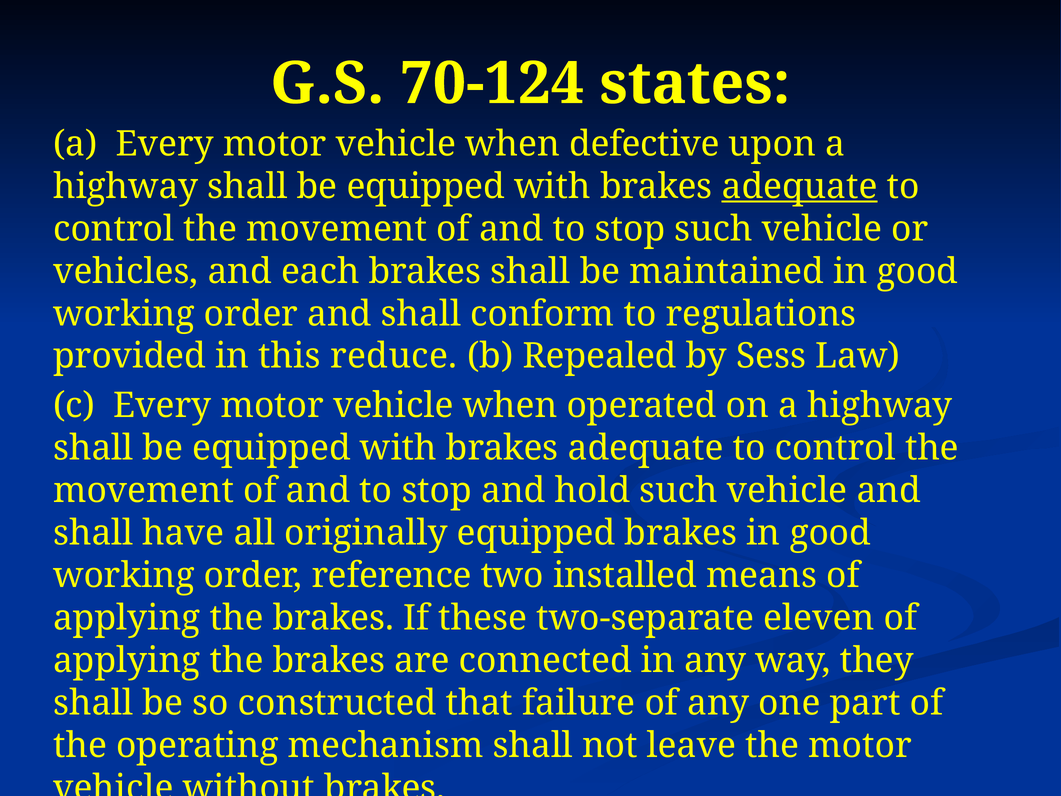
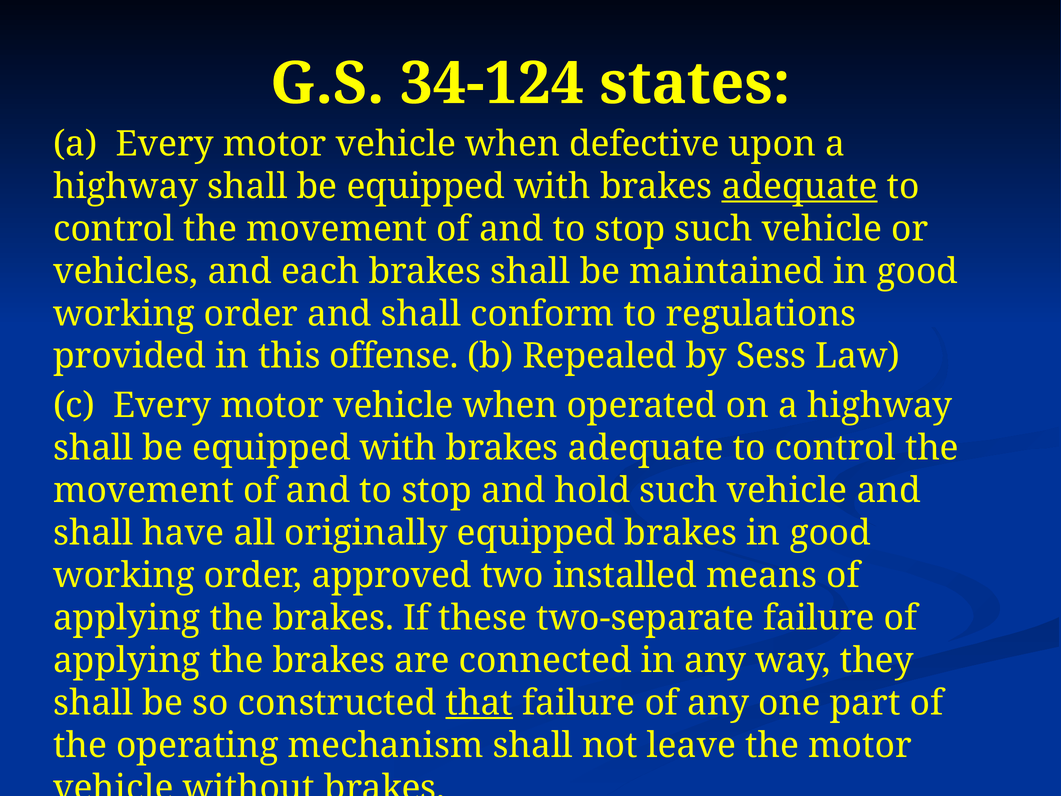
70-124: 70-124 -> 34-124 (492, 84)
reduce: reduce -> offense (394, 356)
reference: reference -> approved (392, 575)
two-separate eleven: eleven -> failure (819, 618)
that underline: none -> present (479, 703)
